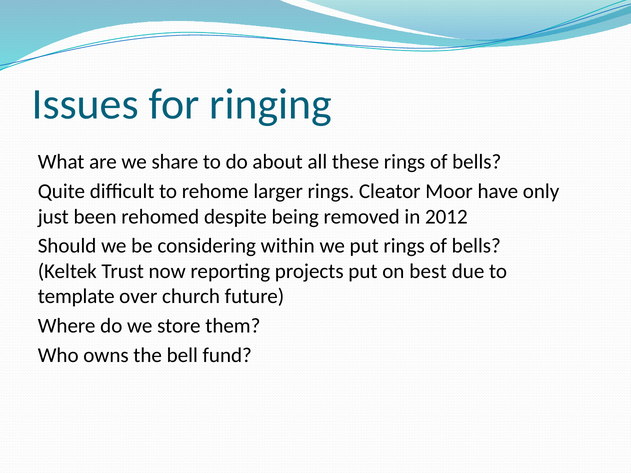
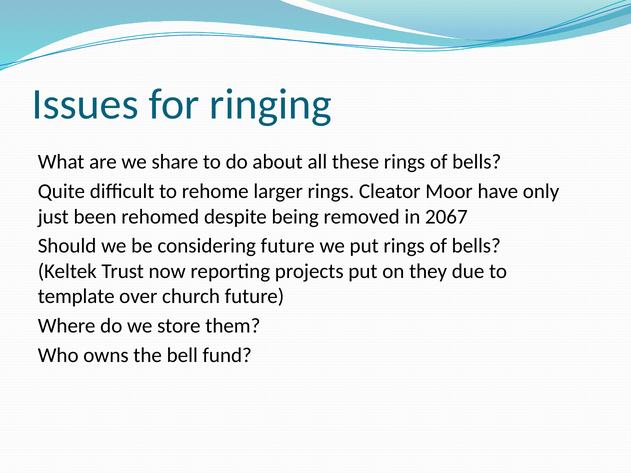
2012: 2012 -> 2067 (446, 217)
considering within: within -> future (288, 246)
best: best -> they (428, 271)
